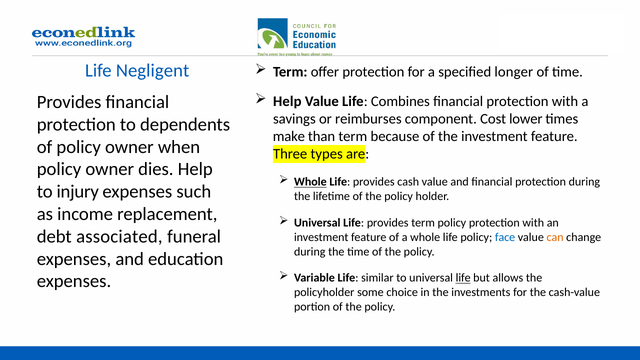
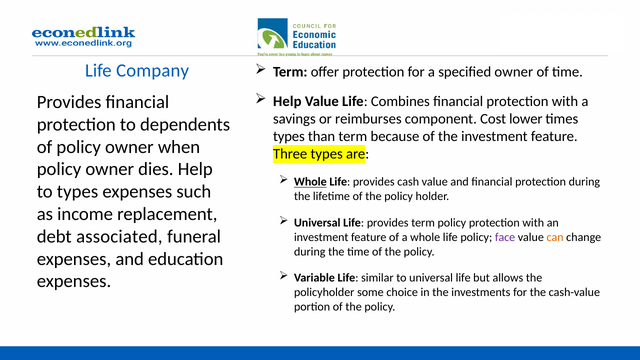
Negligent: Negligent -> Company (153, 71)
specified longer: longer -> owner (514, 72)
make: make -> types (289, 137)
to injury: injury -> types (78, 192)
face colour: blue -> purple (505, 237)
life underline: present -> none (463, 278)
